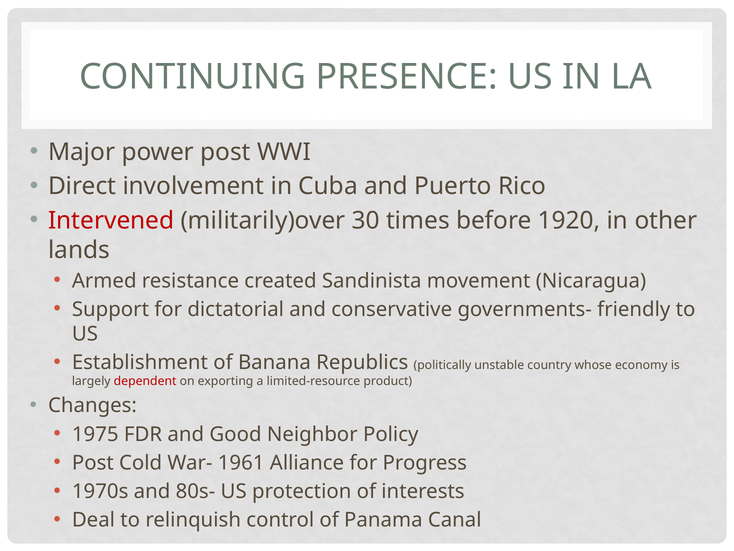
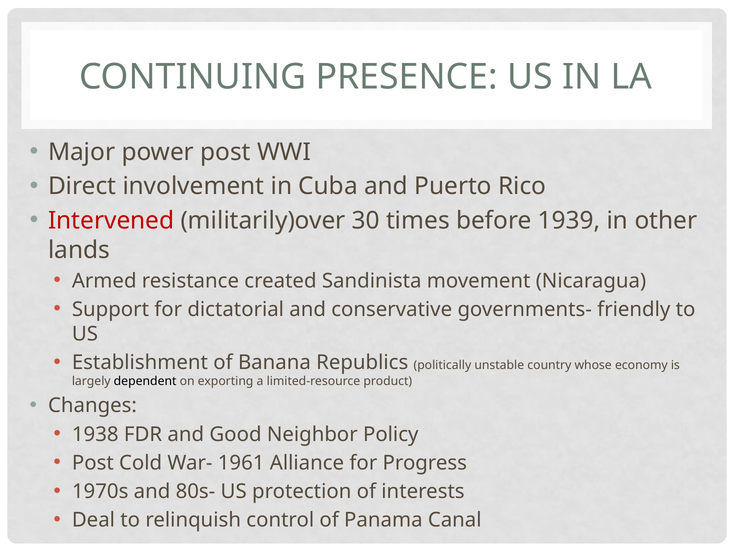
1920: 1920 -> 1939 (569, 220)
dependent colour: red -> black (145, 381)
1975: 1975 -> 1938 (95, 434)
